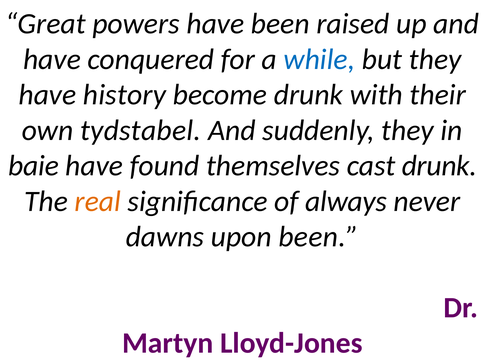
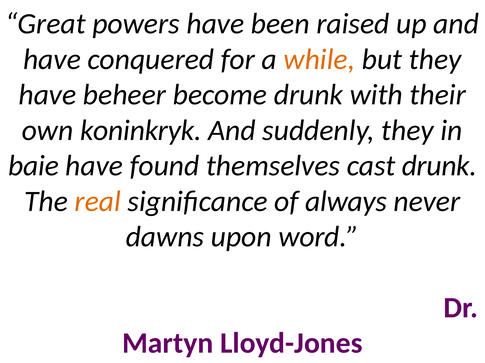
while colour: blue -> orange (319, 59)
history: history -> beheer (125, 95)
tydstabel: tydstabel -> koninkryk (141, 131)
upon been: been -> word (319, 237)
